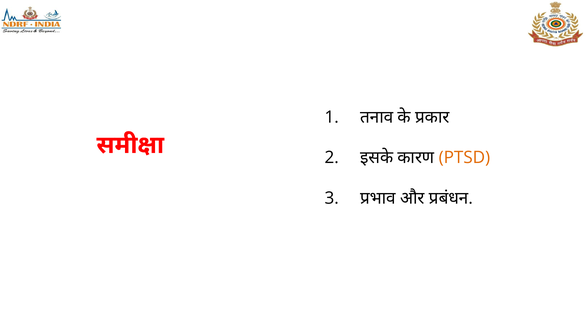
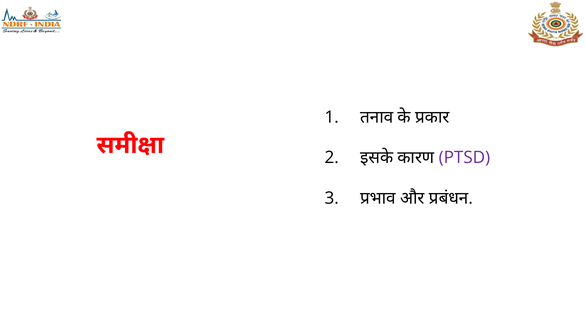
PTSD colour: orange -> purple (464, 158)
